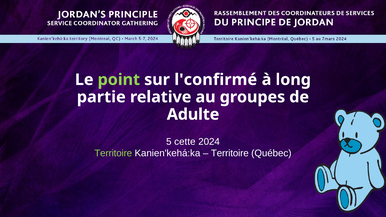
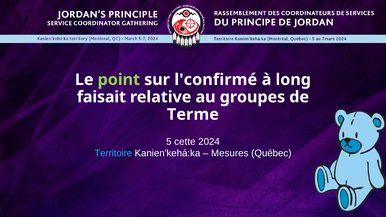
partie: partie -> faisait (101, 97)
Adulte: Adulte -> Terme (193, 114)
Territoire colour: light green -> light blue (113, 153)
Territoire: Territoire -> Mesures (230, 153)
